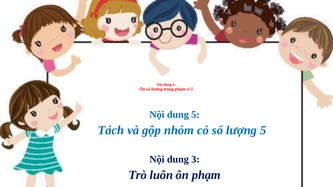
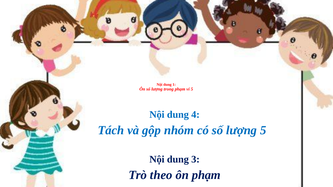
dung 5: 5 -> 4 (195, 115)
luôn: luôn -> theo (161, 175)
